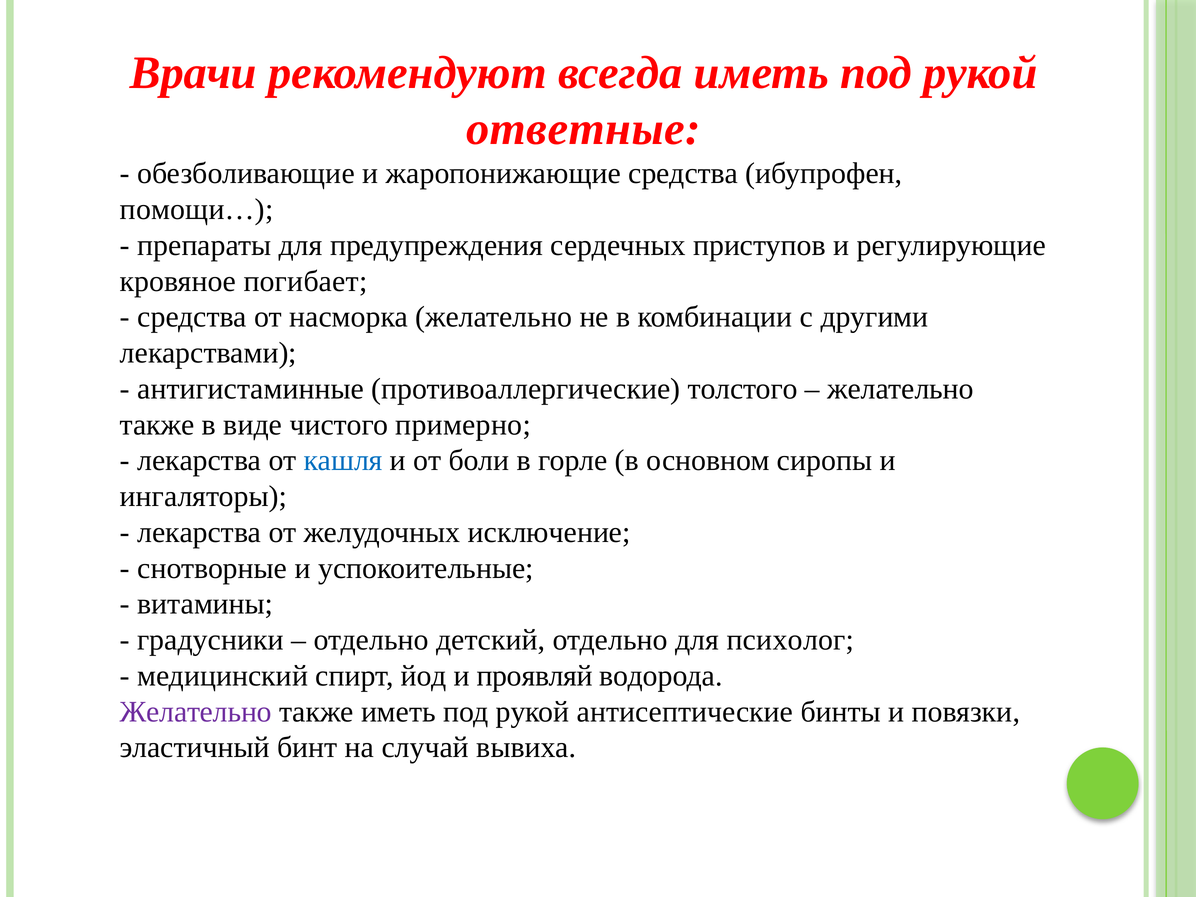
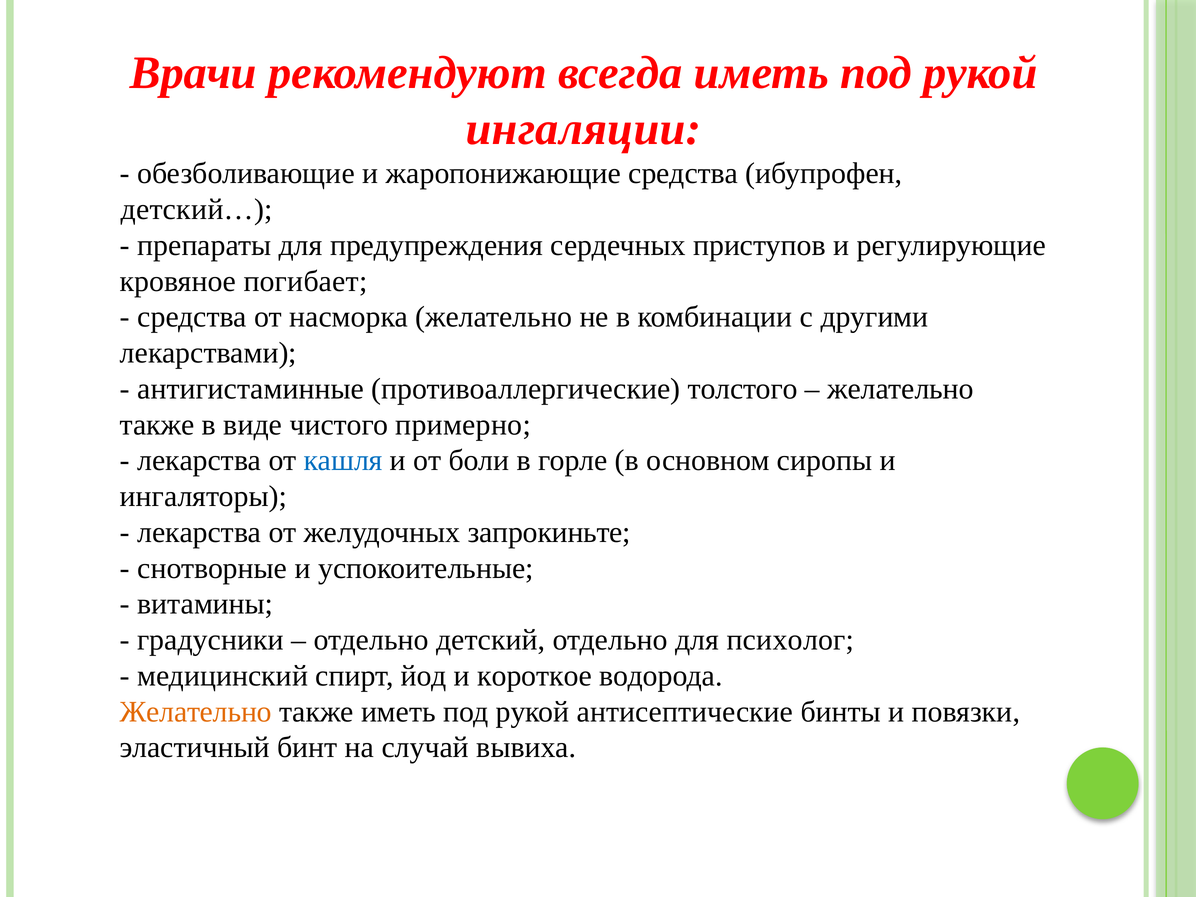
ответные: ответные -> ингаляции (584, 129)
помощи…: помощи… -> детский… (197, 209)
исключение: исключение -> запрокиньте (549, 532)
проявляй: проявляй -> короткое (535, 676)
Желательно colour: purple -> orange (196, 712)
